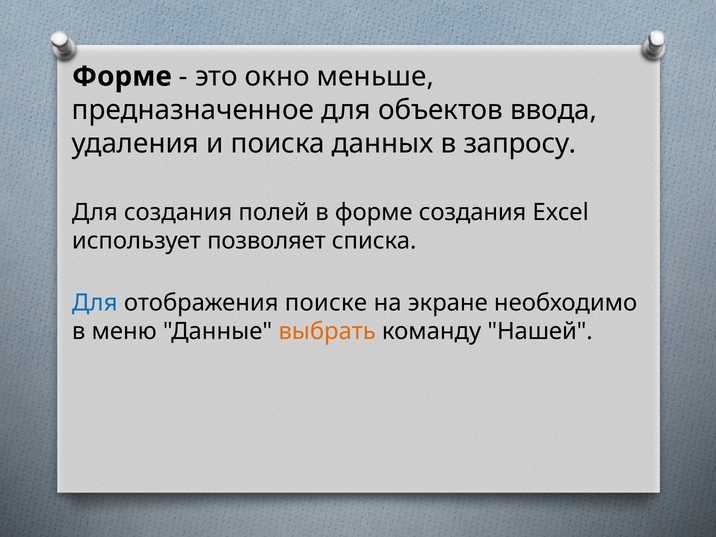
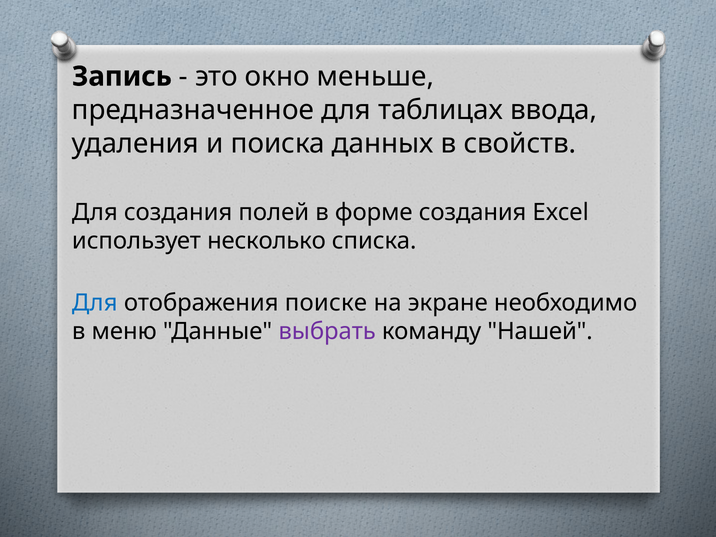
Форме: Форме -> Запись (122, 76)
объектов: объектов -> таблицах (441, 110)
запросу: запросу -> свойств (520, 143)
позволяет: позволяет -> несколько (266, 241)
выбрать colour: orange -> purple (327, 332)
